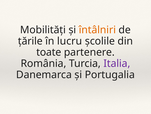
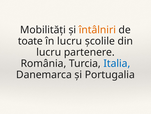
țările: țările -> toate (30, 41)
toate: toate -> lucru (49, 52)
Italia colour: purple -> blue (117, 63)
